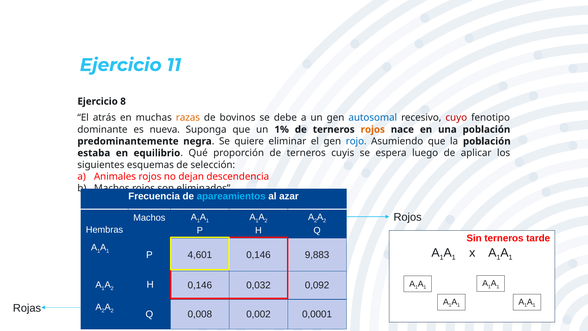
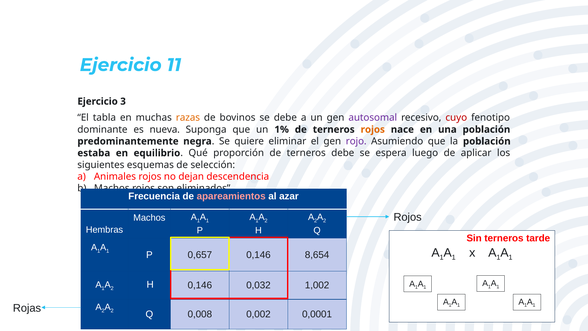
8: 8 -> 3 (123, 101)
atrás: atrás -> tabla (104, 118)
autosomal colour: blue -> purple (373, 118)
rojo colour: blue -> purple (356, 141)
terneros cuyis: cuyis -> debe (343, 153)
apareamientos colour: light blue -> pink (231, 196)
4,601: 4,601 -> 0,657 (200, 255)
9,883: 9,883 -> 8,654 (317, 255)
0,092: 0,092 -> 1,002 (317, 285)
